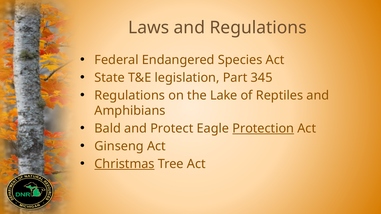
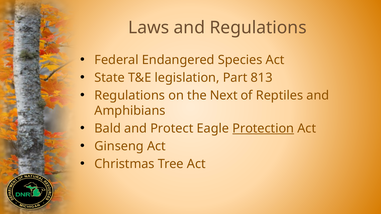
345: 345 -> 813 (262, 78)
Lake: Lake -> Next (224, 96)
Christmas underline: present -> none (125, 164)
